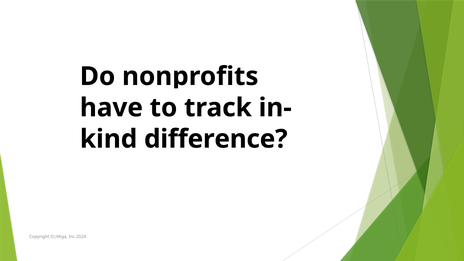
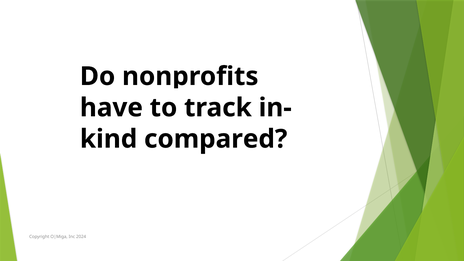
difference: difference -> compared (216, 139)
